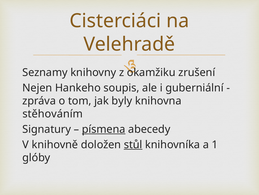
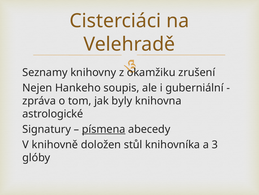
stěhováním: stěhováním -> astrologické (53, 113)
stůl underline: present -> none (133, 144)
1: 1 -> 3 (215, 144)
